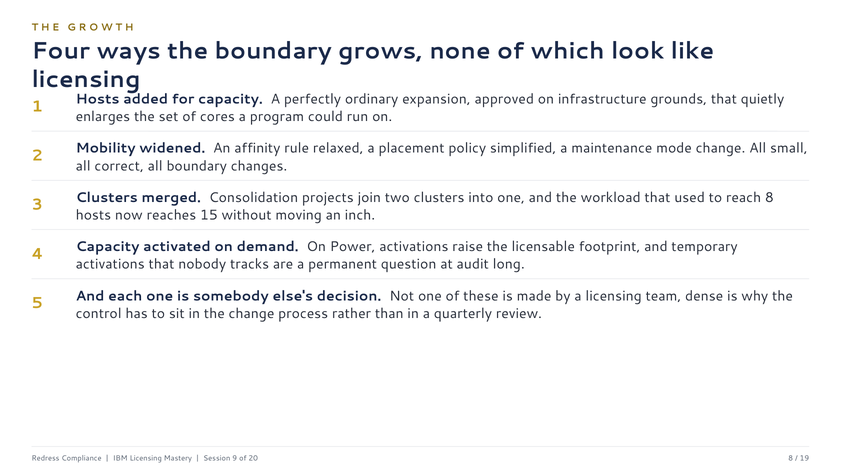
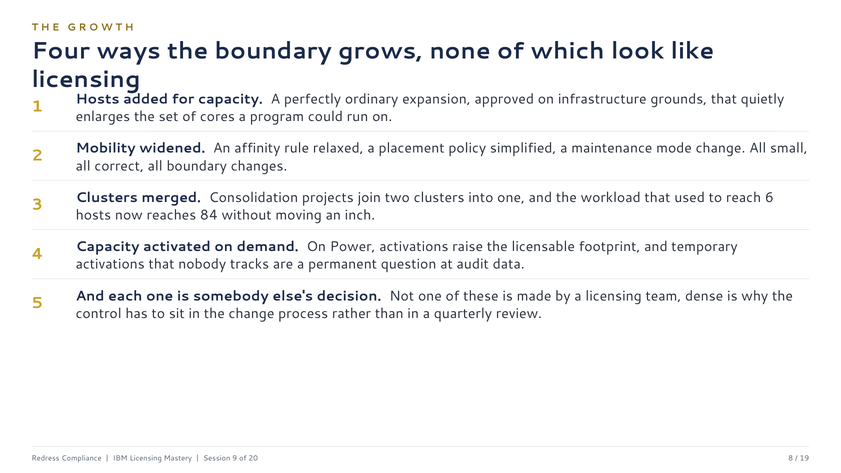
reach 8: 8 -> 6 (769, 198)
15: 15 -> 84 (209, 215)
long: long -> data (509, 264)
